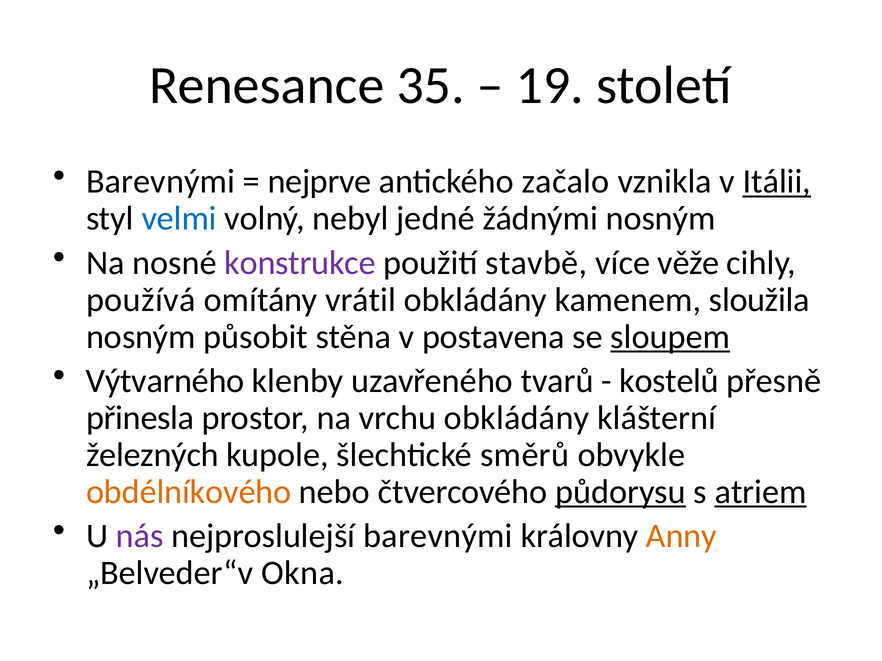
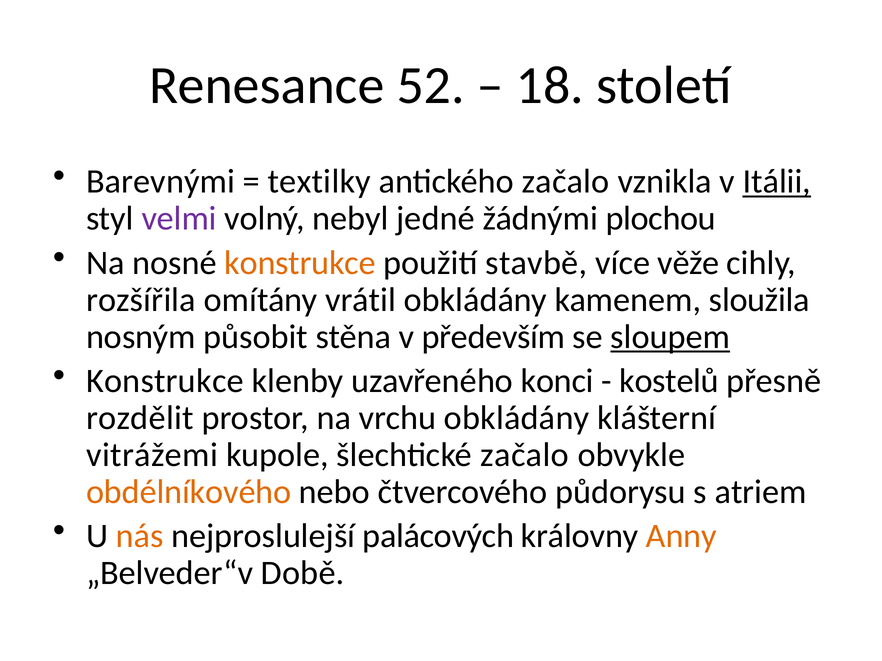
35: 35 -> 52 (431, 85)
19: 19 -> 18 (550, 85)
nejprve: nejprve -> textilky (319, 182)
velmi colour: blue -> purple (179, 219)
žádnými nosným: nosným -> plochou (661, 219)
konstrukce colour: purple -> orange (300, 263)
používá: používá -> rozšířila (141, 300)
postavena: postavena -> především (493, 337)
Výtvarného: Výtvarného -> Konstrukce (165, 381)
tvarů: tvarů -> konci (557, 381)
přinesla: přinesla -> rozdělit (140, 418)
železných: železných -> vitrážemi (152, 455)
šlechtické směrů: směrů -> začalo (525, 455)
půdorysu underline: present -> none (621, 492)
atriem underline: present -> none (761, 492)
nás colour: purple -> orange (140, 536)
nejproslulejší barevnými: barevnými -> palácových (438, 536)
Okna: Okna -> Době (303, 573)
